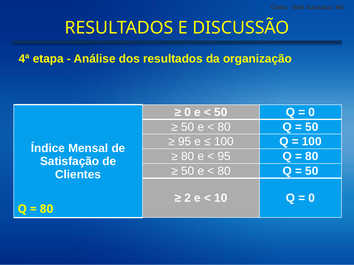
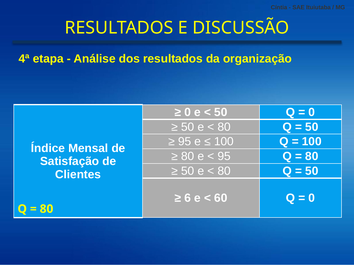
2: 2 -> 6 (188, 198)
10: 10 -> 60 (221, 198)
